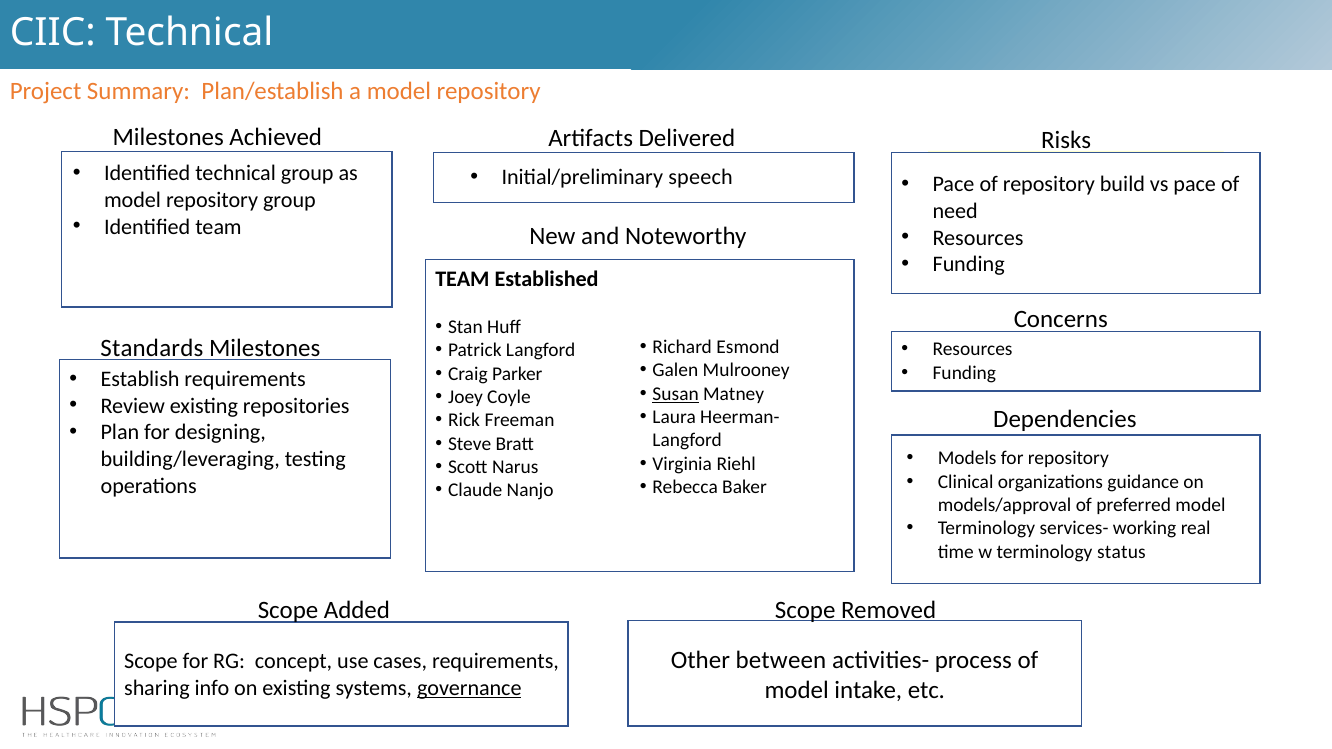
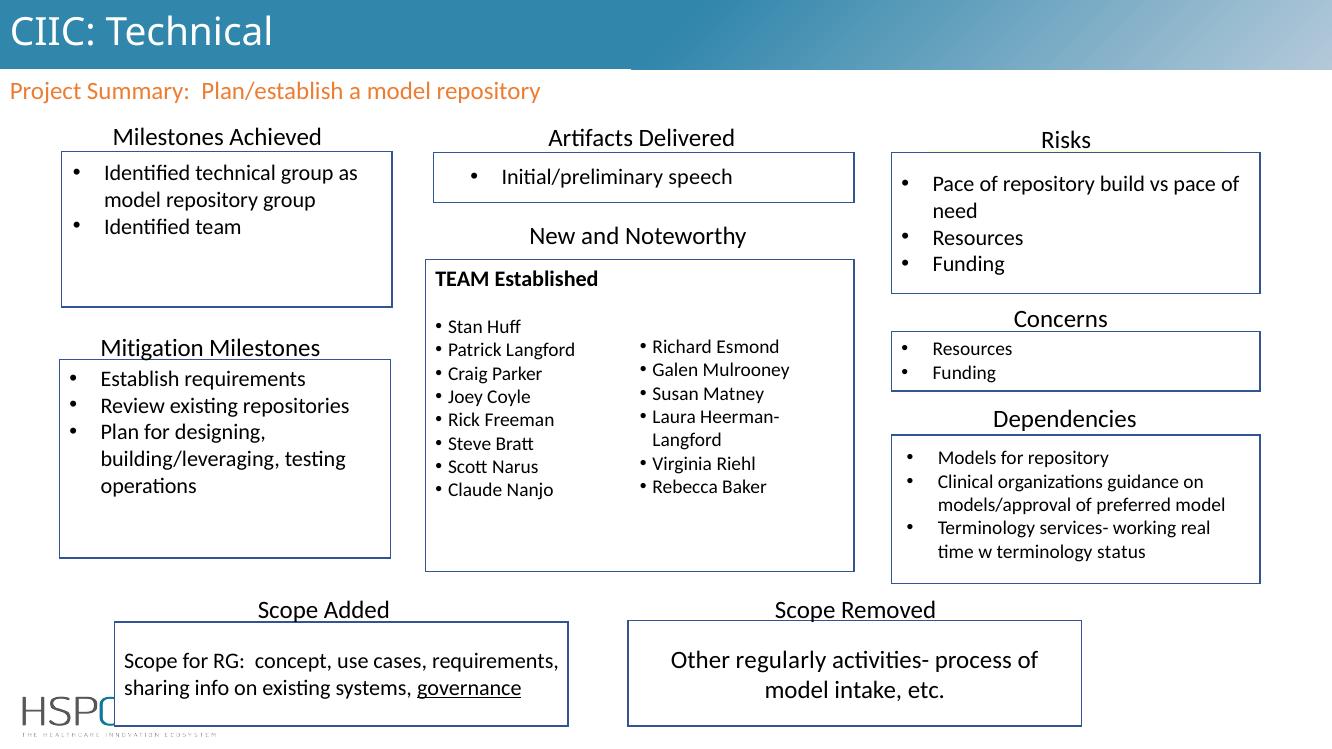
Standards: Standards -> Mitigation (152, 348)
Susan underline: present -> none (676, 394)
between: between -> regularly (781, 660)
